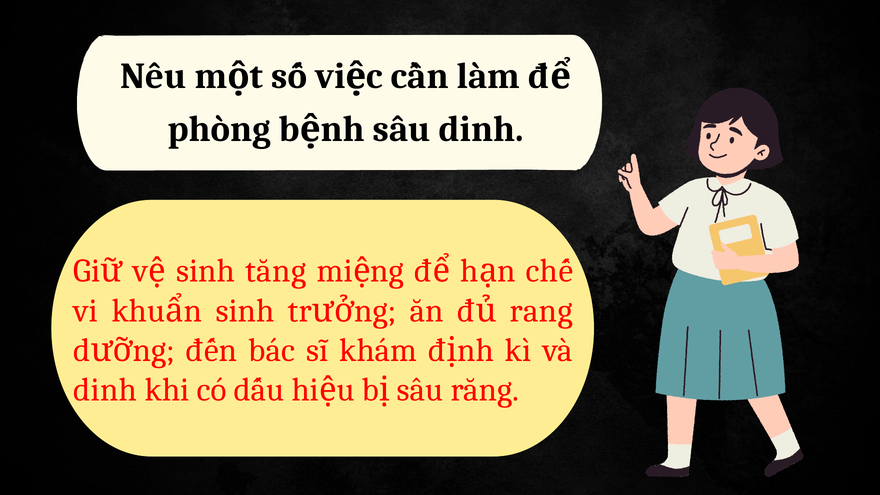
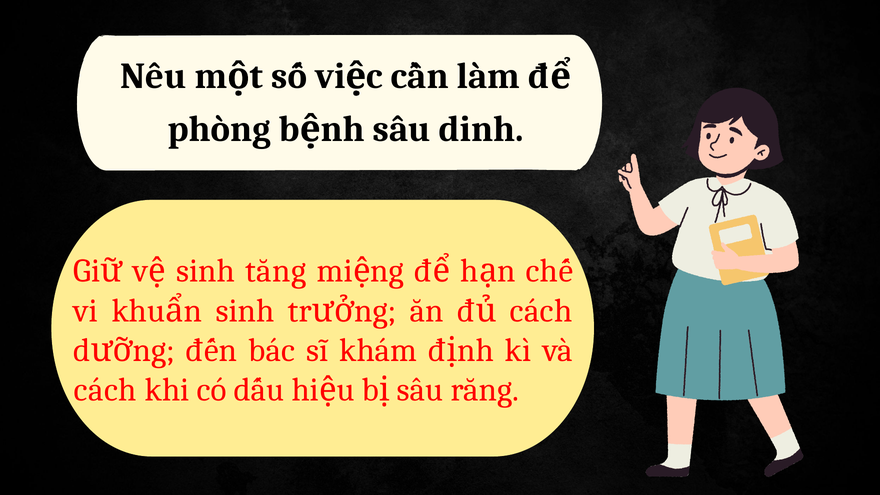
rang: rang -> cách (541, 311)
dinh: dinh -> cách (105, 390)
